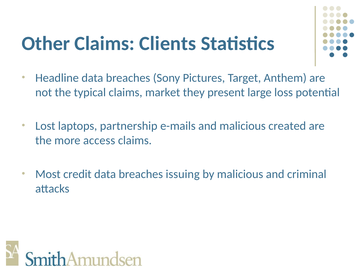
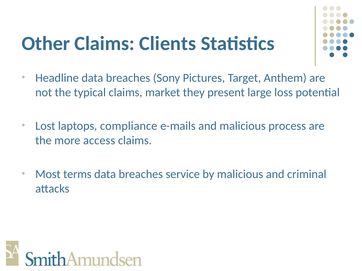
partnership: partnership -> compliance (129, 126)
created: created -> process (287, 126)
credit: credit -> terms (77, 174)
issuing: issuing -> service (183, 174)
